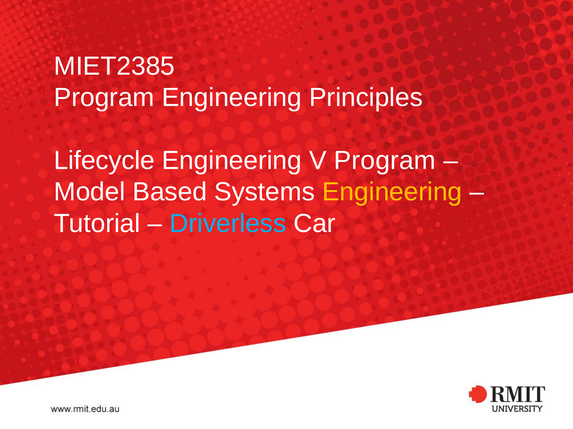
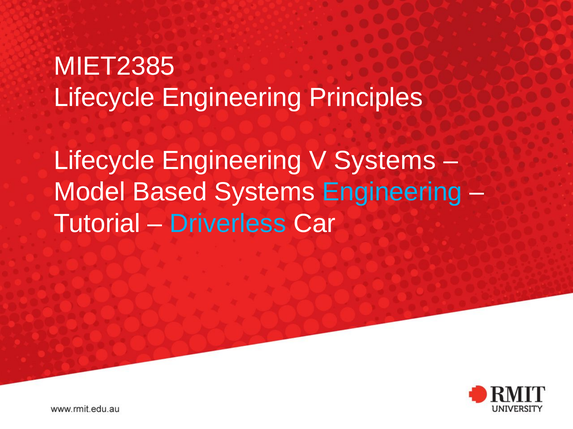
Program: Program -> Lifecycle (104, 98)
V Program: Program -> Systems (385, 161)
Engineering colour: yellow -> light blue (392, 192)
